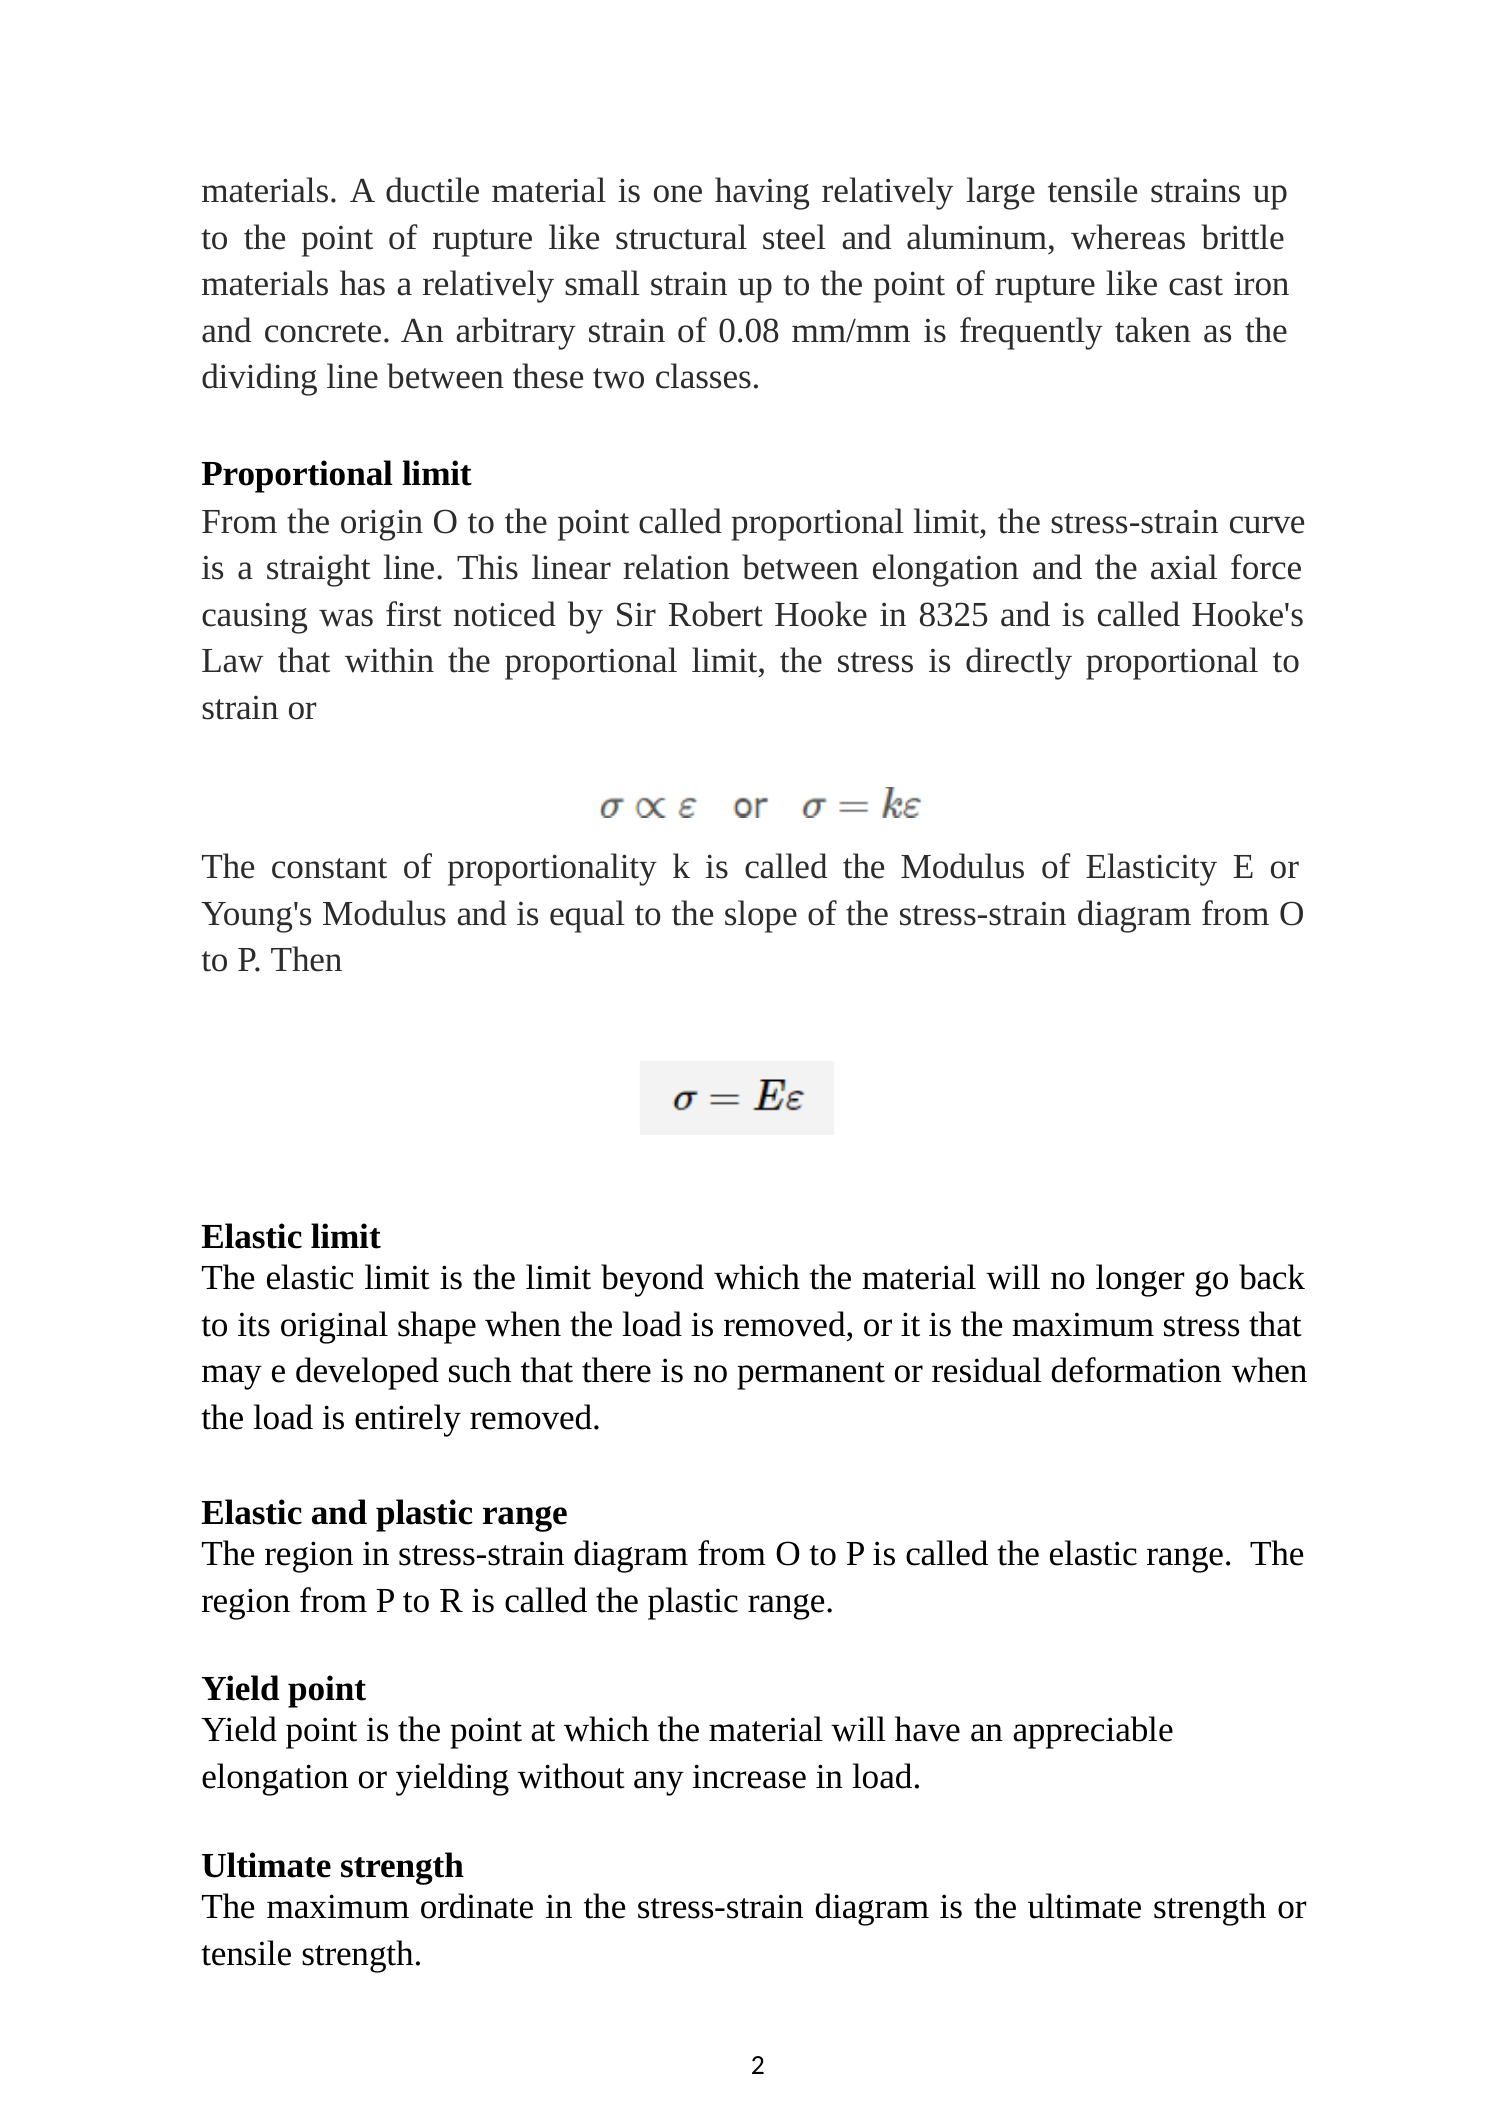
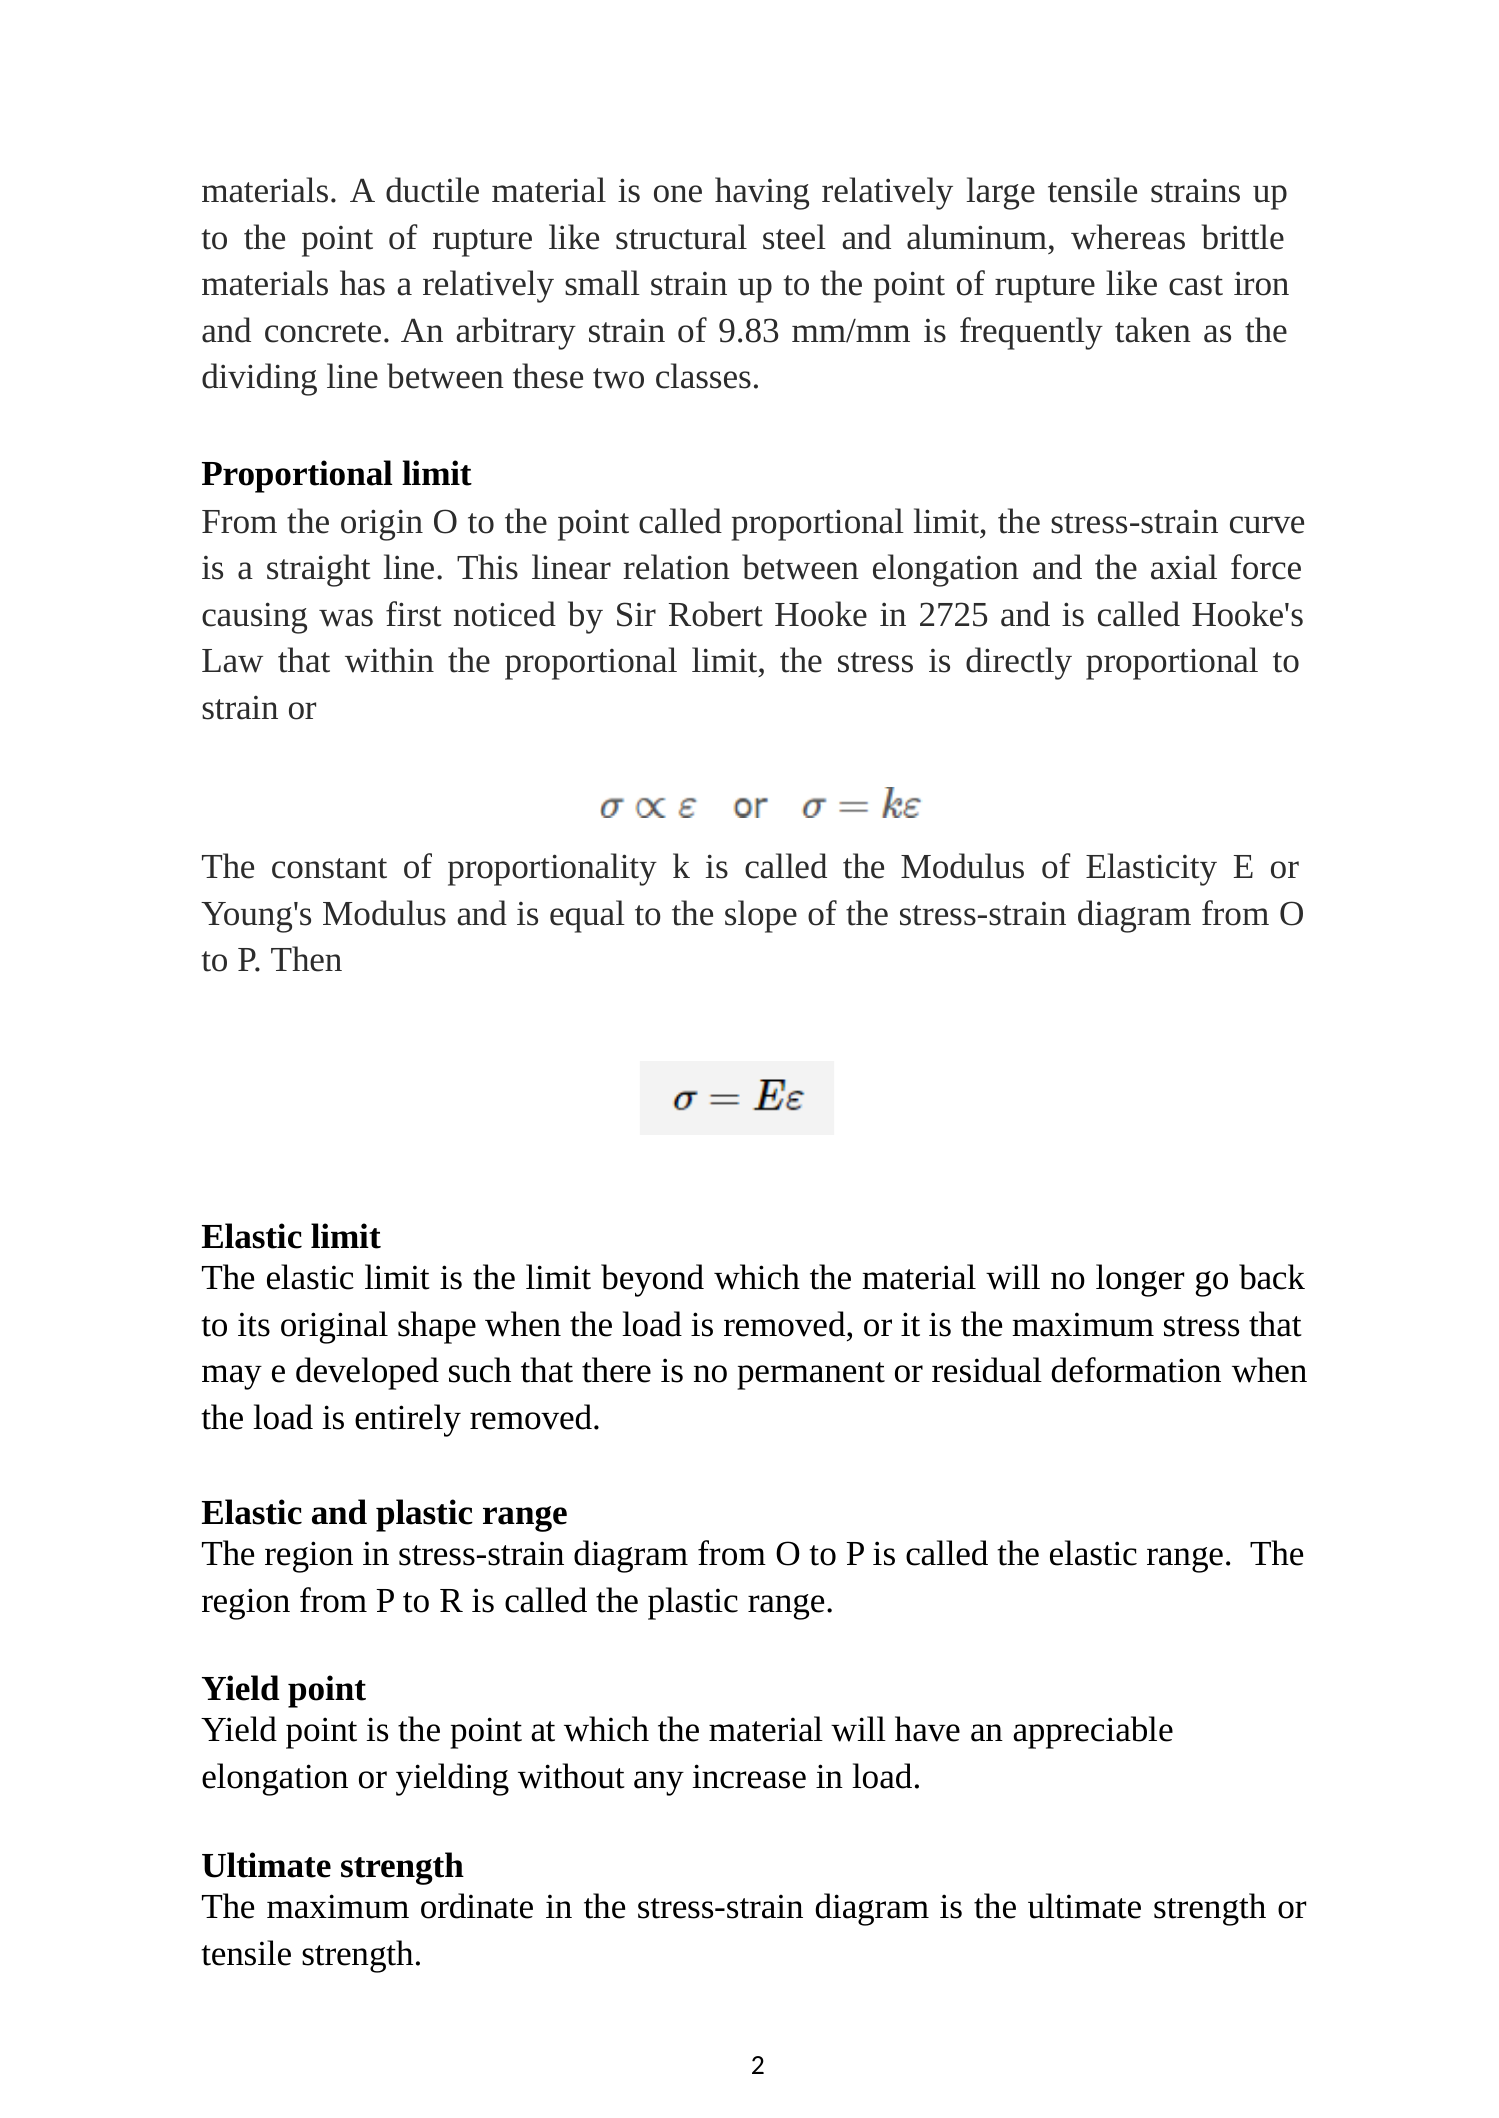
0.08: 0.08 -> 9.83 (749, 331)
8325: 8325 -> 2725 (954, 615)
